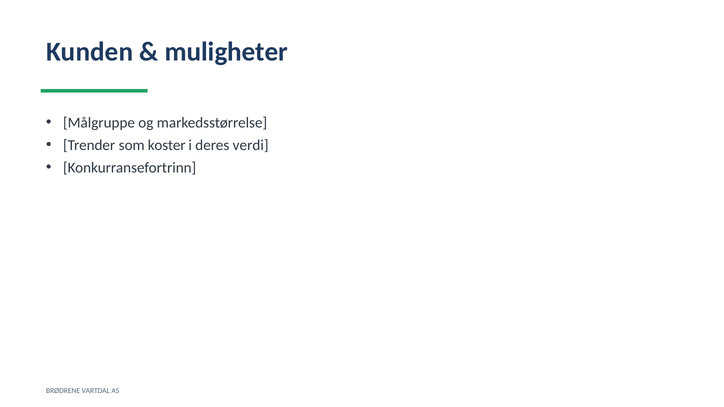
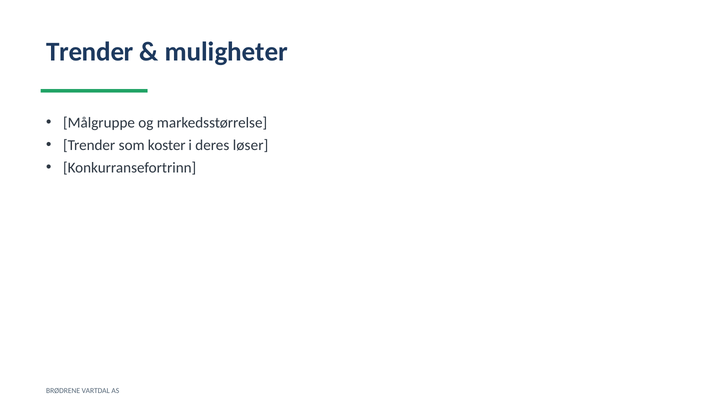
Kunden: Kunden -> Trender (90, 52)
verdi: verdi -> løser (251, 145)
